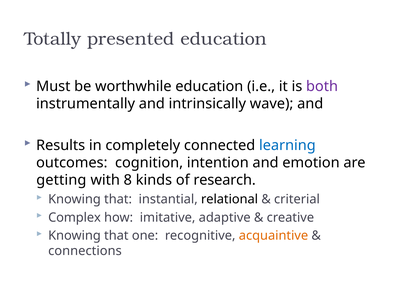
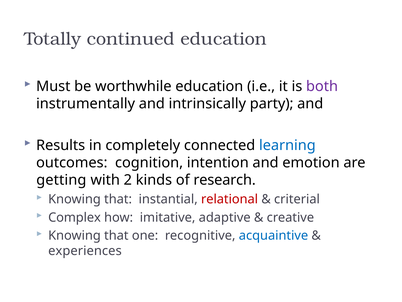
presented: presented -> continued (131, 39)
wave: wave -> party (272, 103)
8: 8 -> 2 (128, 180)
relational colour: black -> red (230, 199)
acquaintive colour: orange -> blue (273, 235)
connections: connections -> experiences (85, 251)
